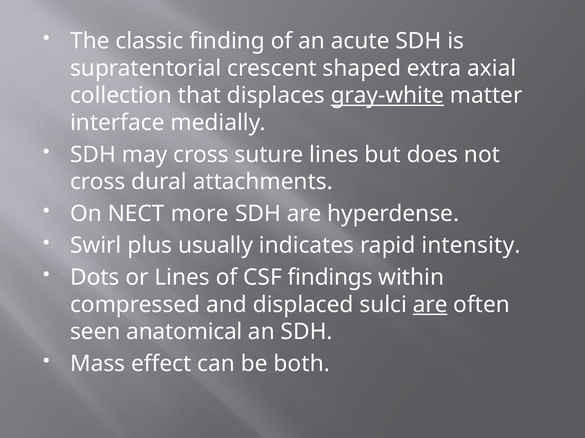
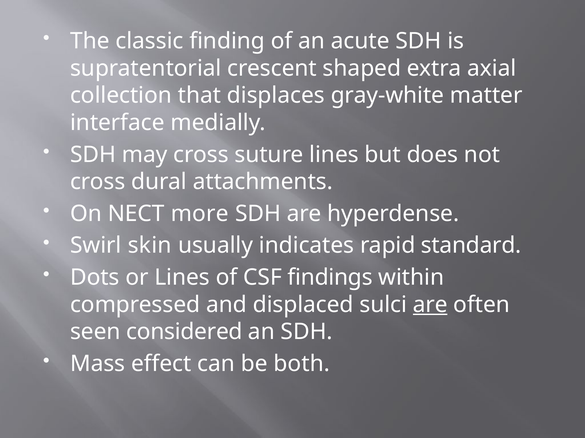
gray-white underline: present -> none (387, 96)
plus: plus -> skin (150, 246)
intensity: intensity -> standard (471, 246)
anatomical: anatomical -> considered (184, 332)
